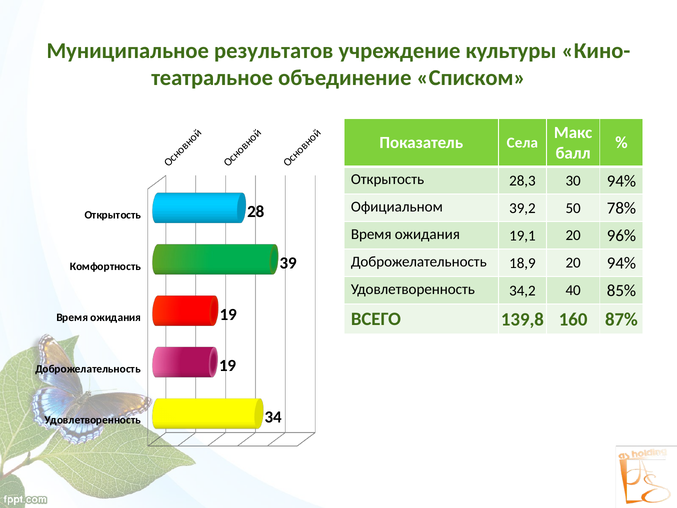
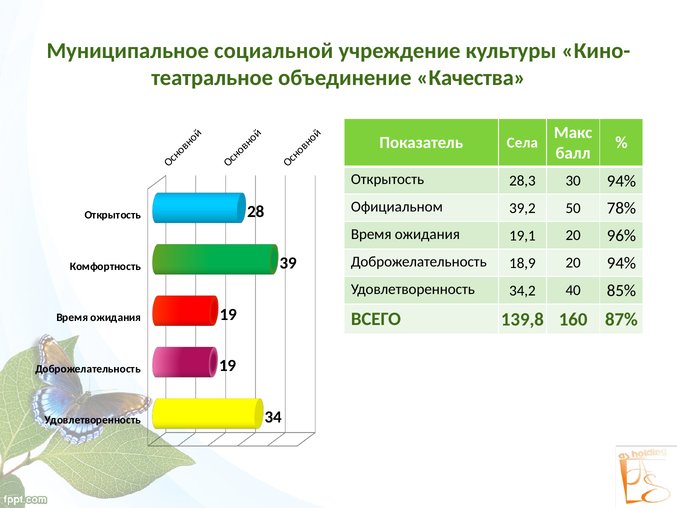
результатов: результатов -> социальной (274, 51)
Списком: Списком -> Качества (471, 78)
